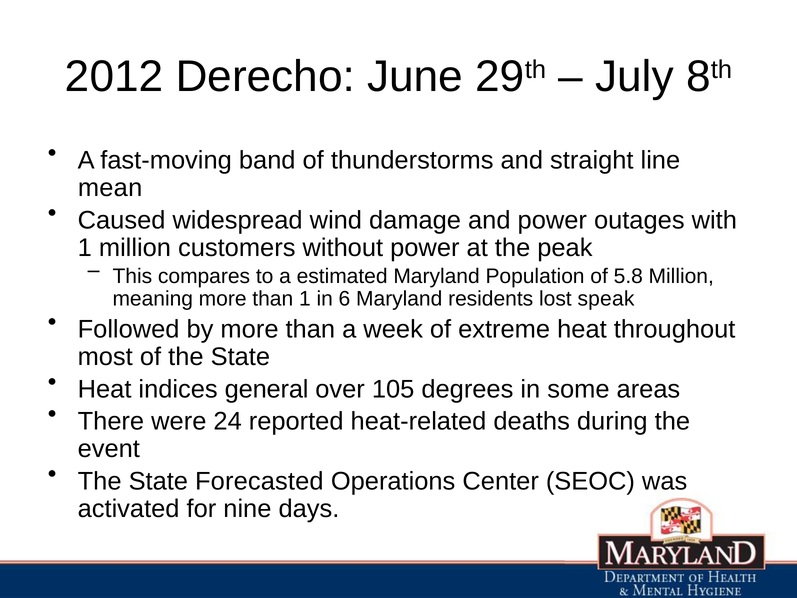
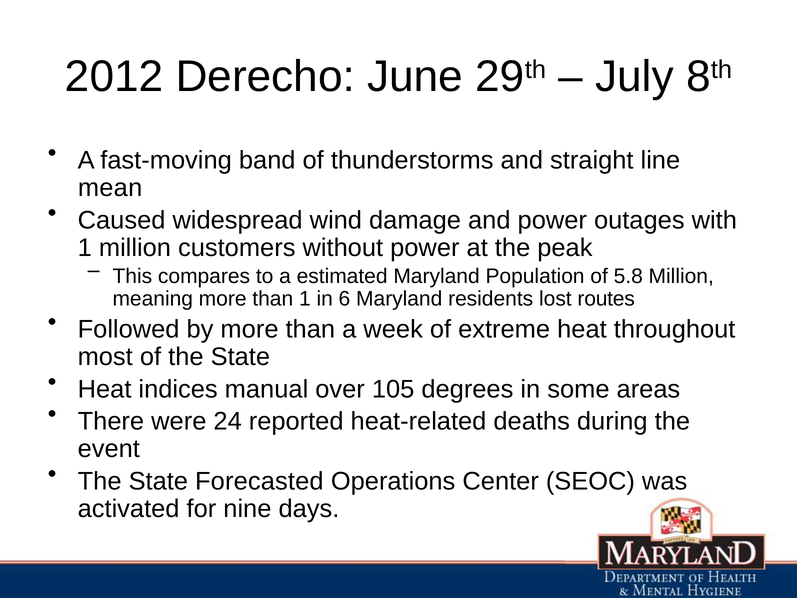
speak: speak -> routes (606, 299)
general: general -> manual (267, 389)
